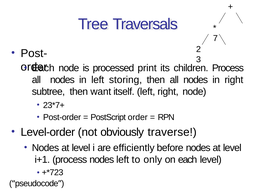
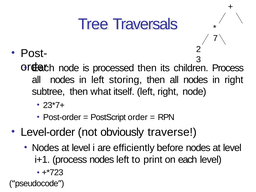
processed print: print -> then (147, 68)
want: want -> what (101, 92)
only: only -> print (153, 160)
